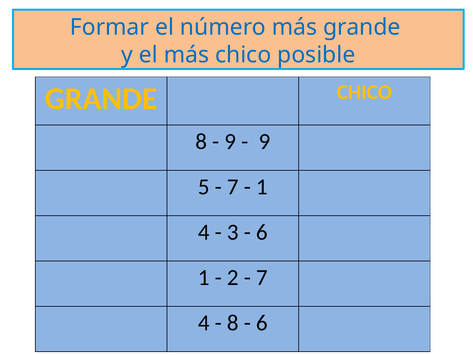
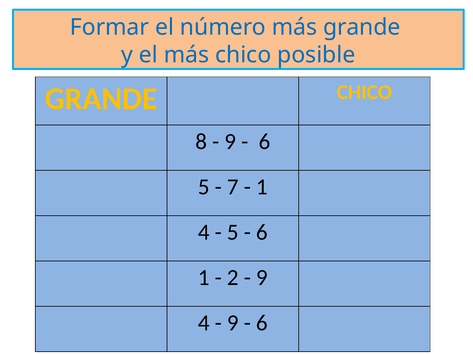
9: 9 -> 6 (264, 142)
3: 3 -> 5 (233, 232)
7: 7 -> 9 (262, 277)
8: 8 -> 9 (233, 323)
